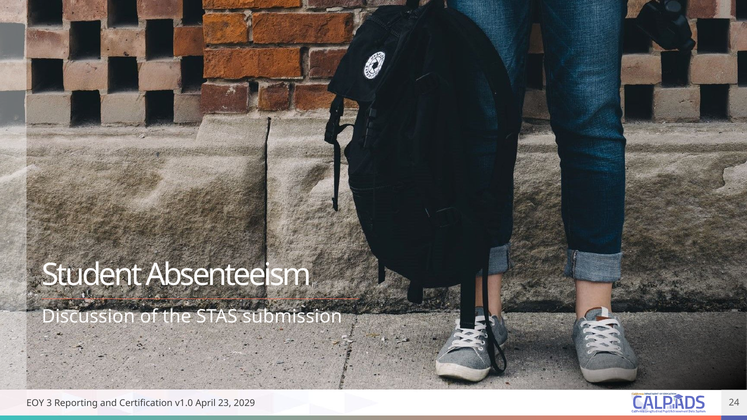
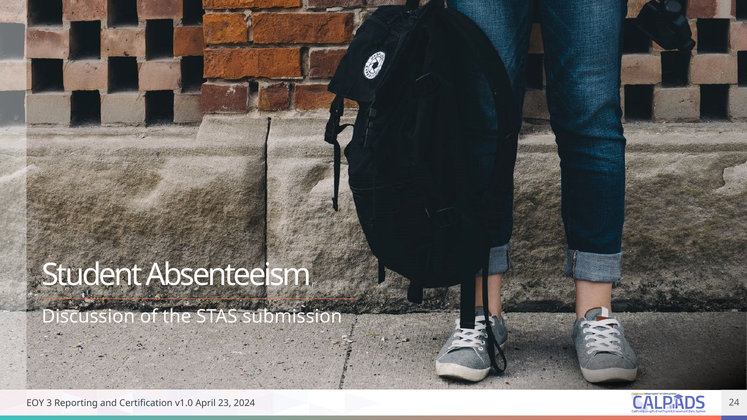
2029: 2029 -> 2024 (244, 403)
